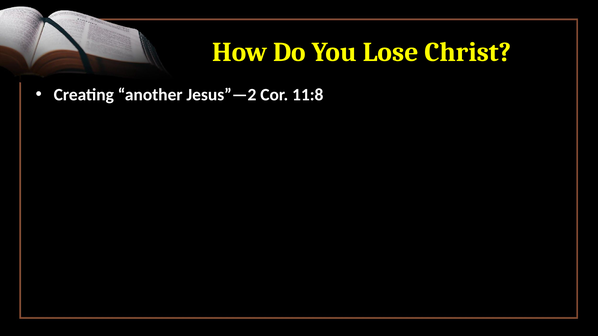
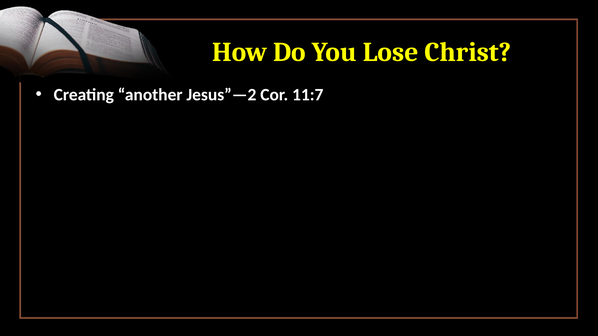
11:8: 11:8 -> 11:7 (308, 95)
